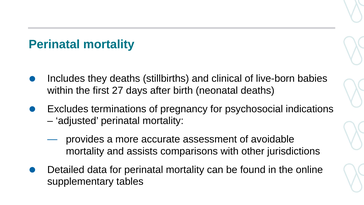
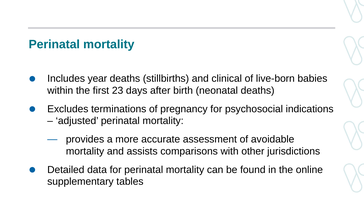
they: they -> year (97, 79)
27: 27 -> 23 (118, 90)
